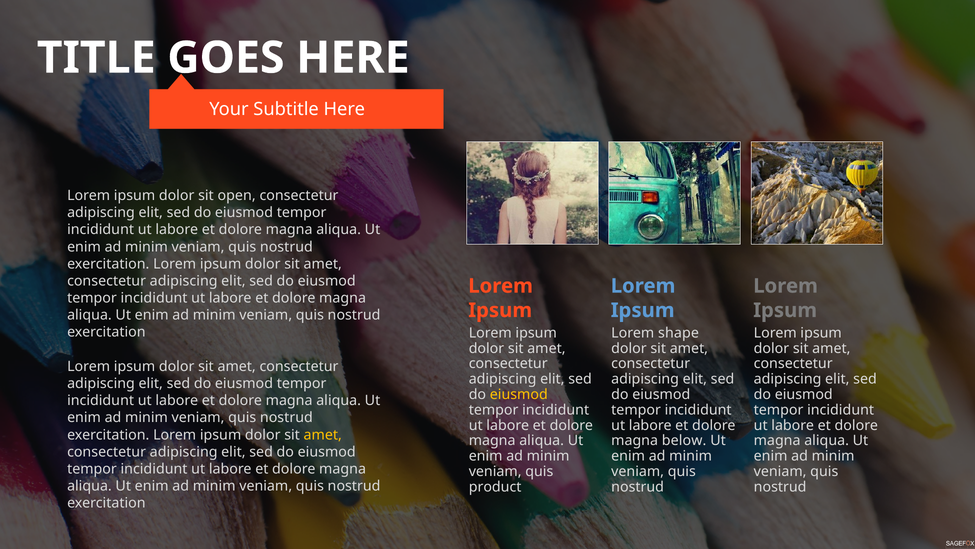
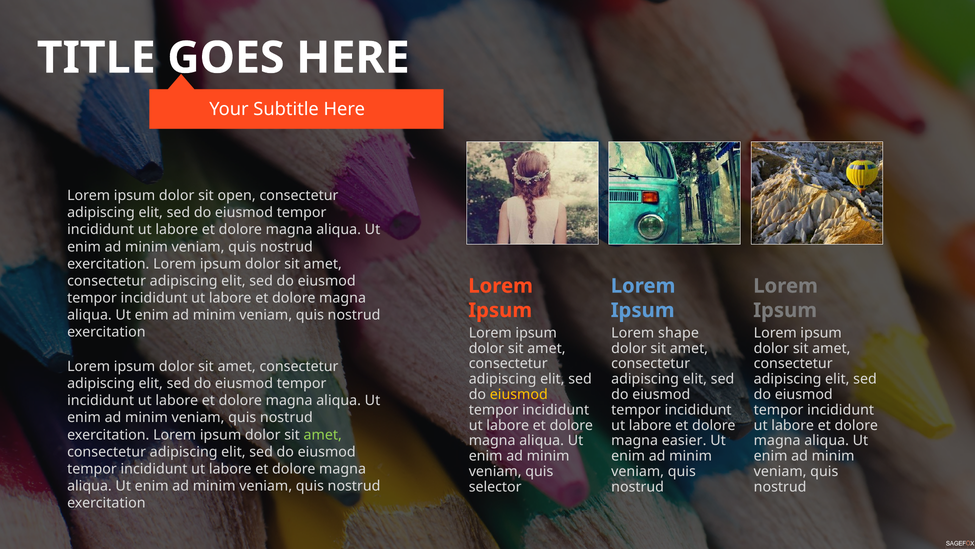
amet colour: yellow -> light green (323, 434)
below: below -> easier (684, 440)
product: product -> selector (495, 486)
